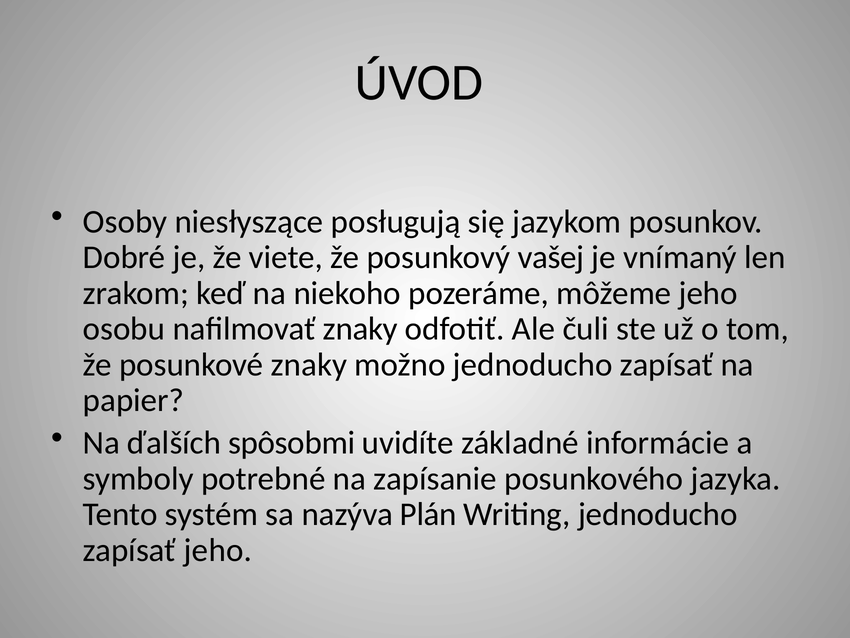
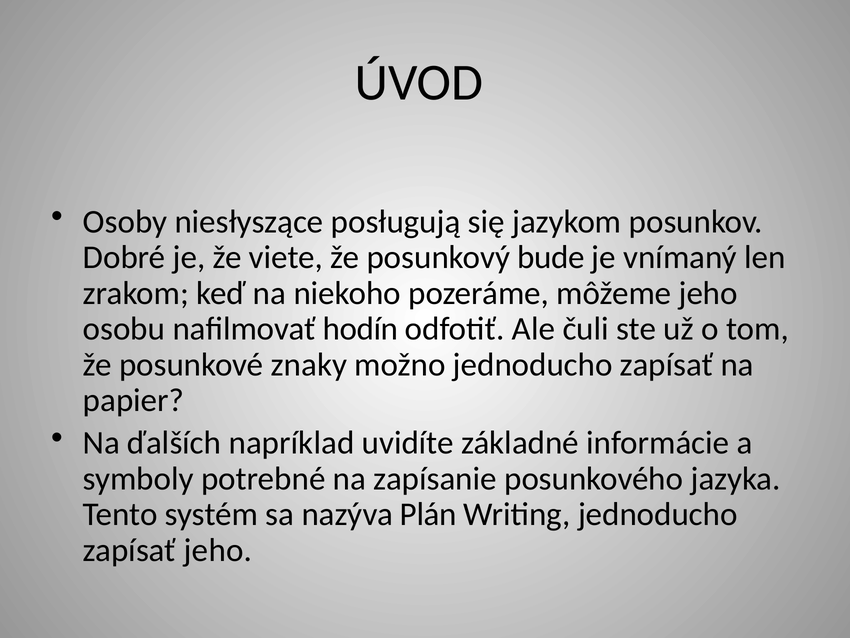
vašej: vašej -> bude (551, 257)
nafilmovať znaky: znaky -> hodín (360, 329)
spôsobmi: spôsobmi -> napríklad (292, 443)
